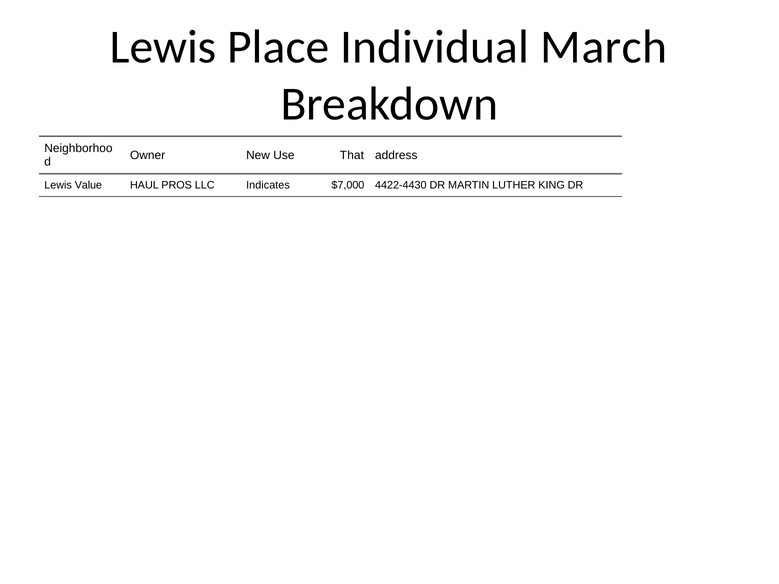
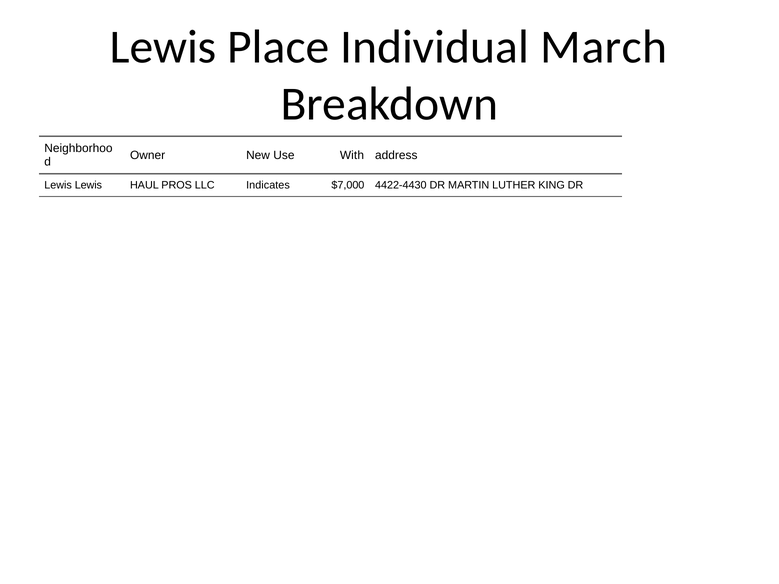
That: That -> With (352, 155)
Lewis Value: Value -> Lewis (88, 185)
